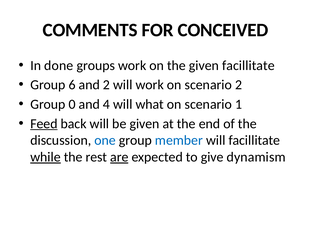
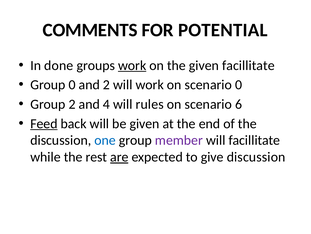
CONCEIVED: CONCEIVED -> POTENTIAL (223, 30)
work underline: none -> present (132, 65)
Group 6: 6 -> 0 (72, 85)
scenario 2: 2 -> 0 (239, 85)
Group 0: 0 -> 2 (72, 104)
what: what -> rules (150, 104)
1: 1 -> 6 (239, 104)
member colour: blue -> purple (179, 140)
while underline: present -> none (45, 156)
give dynamism: dynamism -> discussion (256, 156)
